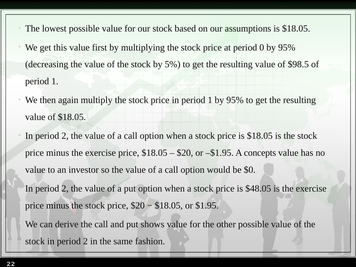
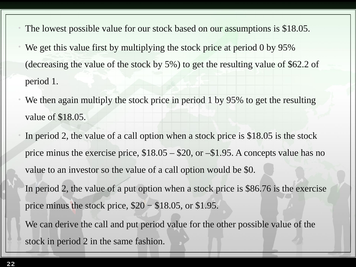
$98.5: $98.5 -> $62.2 (298, 64)
$48.05: $48.05 -> $86.76 (258, 189)
put shows: shows -> period (153, 224)
